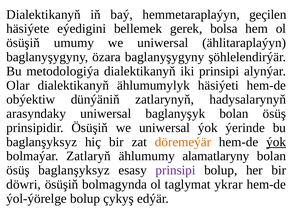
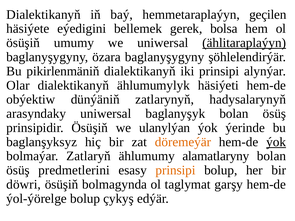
ählitaraplaýyn underline: none -> present (244, 43)
metodologiýa: metodologiýa -> pikirlenmäniň (63, 71)
Ösüşiň we uniwersal: uniwersal -> ulanylýan (165, 128)
ösüş baglanşyksyz: baglanşyksyz -> predmetlerini (74, 170)
prinsipi colour: purple -> orange (176, 170)
ykrar: ykrar -> garşy (229, 185)
